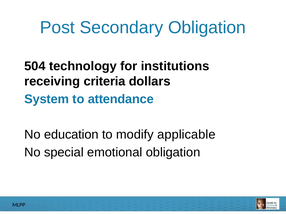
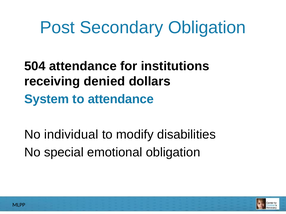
504 technology: technology -> attendance (83, 66)
criteria: criteria -> denied (104, 81)
education: education -> individual (71, 135)
applicable: applicable -> disabilities (186, 135)
